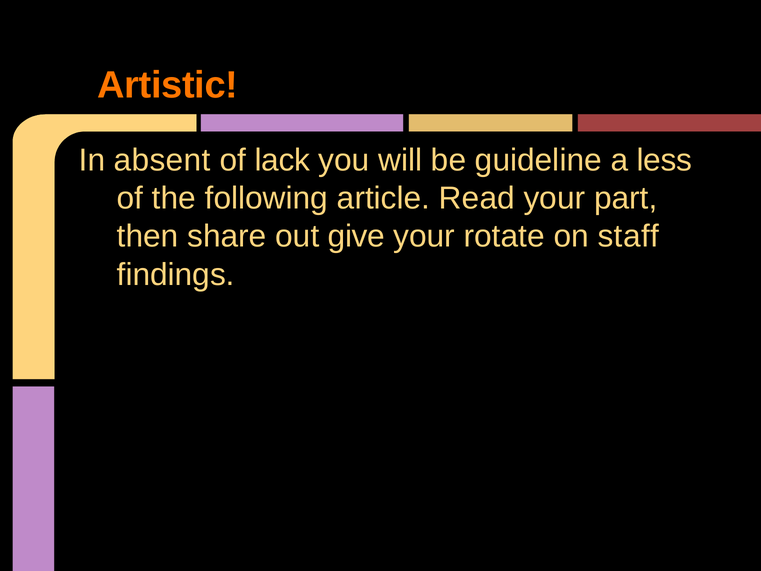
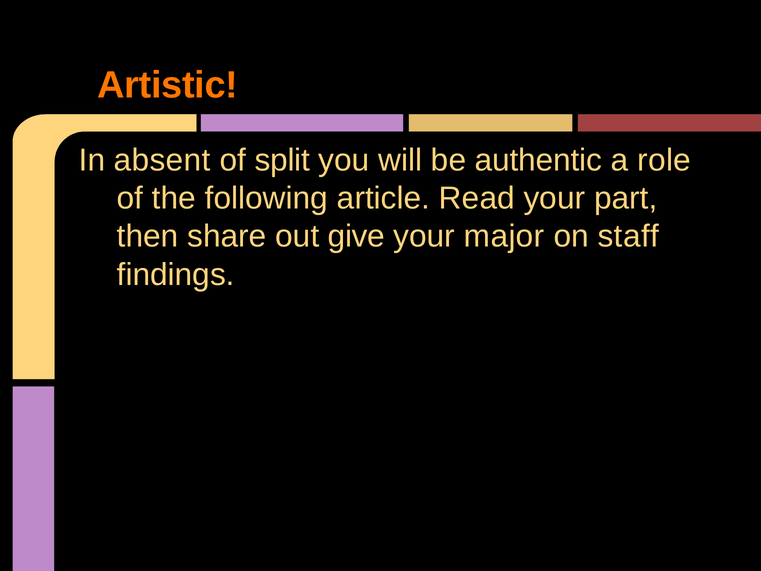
lack: lack -> split (282, 160)
guideline: guideline -> authentic (538, 160)
less: less -> role (664, 160)
rotate: rotate -> major (504, 236)
